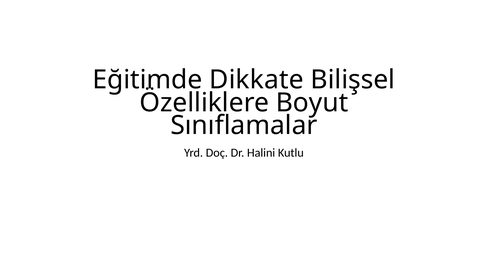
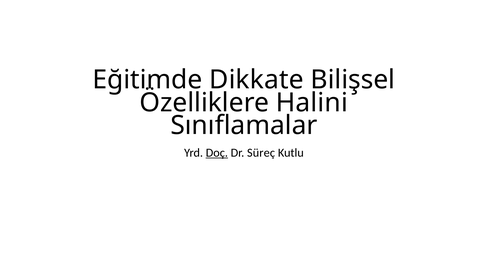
Boyut: Boyut -> Halini (312, 103)
Doç underline: none -> present (217, 153)
Halini: Halini -> Süreç (261, 153)
